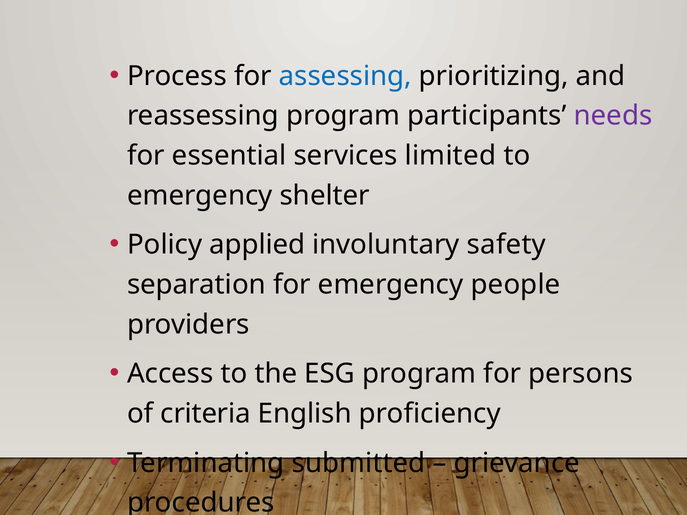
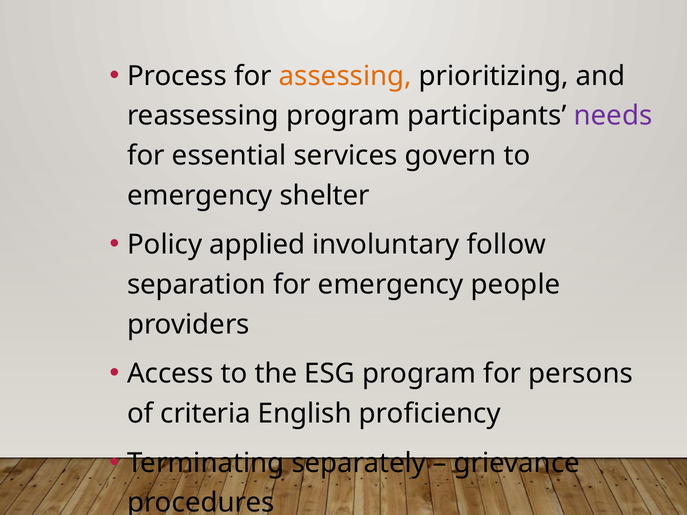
assessing colour: blue -> orange (345, 76)
limited: limited -> govern (451, 156)
safety: safety -> follow (506, 245)
submitted: submitted -> separately (359, 463)
